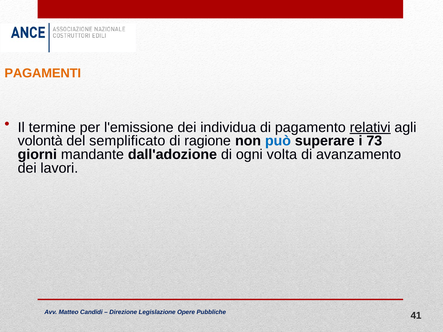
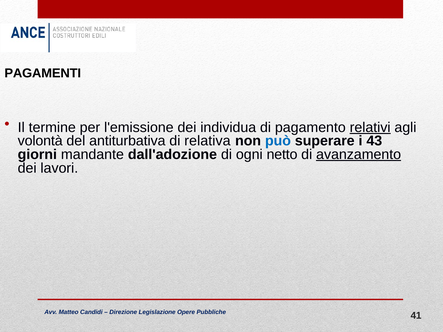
PAGAMENTI colour: orange -> black (43, 73)
semplificato: semplificato -> antiturbativa (127, 141)
ragione: ragione -> relativa (207, 141)
73: 73 -> 43 (374, 141)
volta: volta -> netto (282, 155)
avanzamento underline: none -> present (359, 155)
